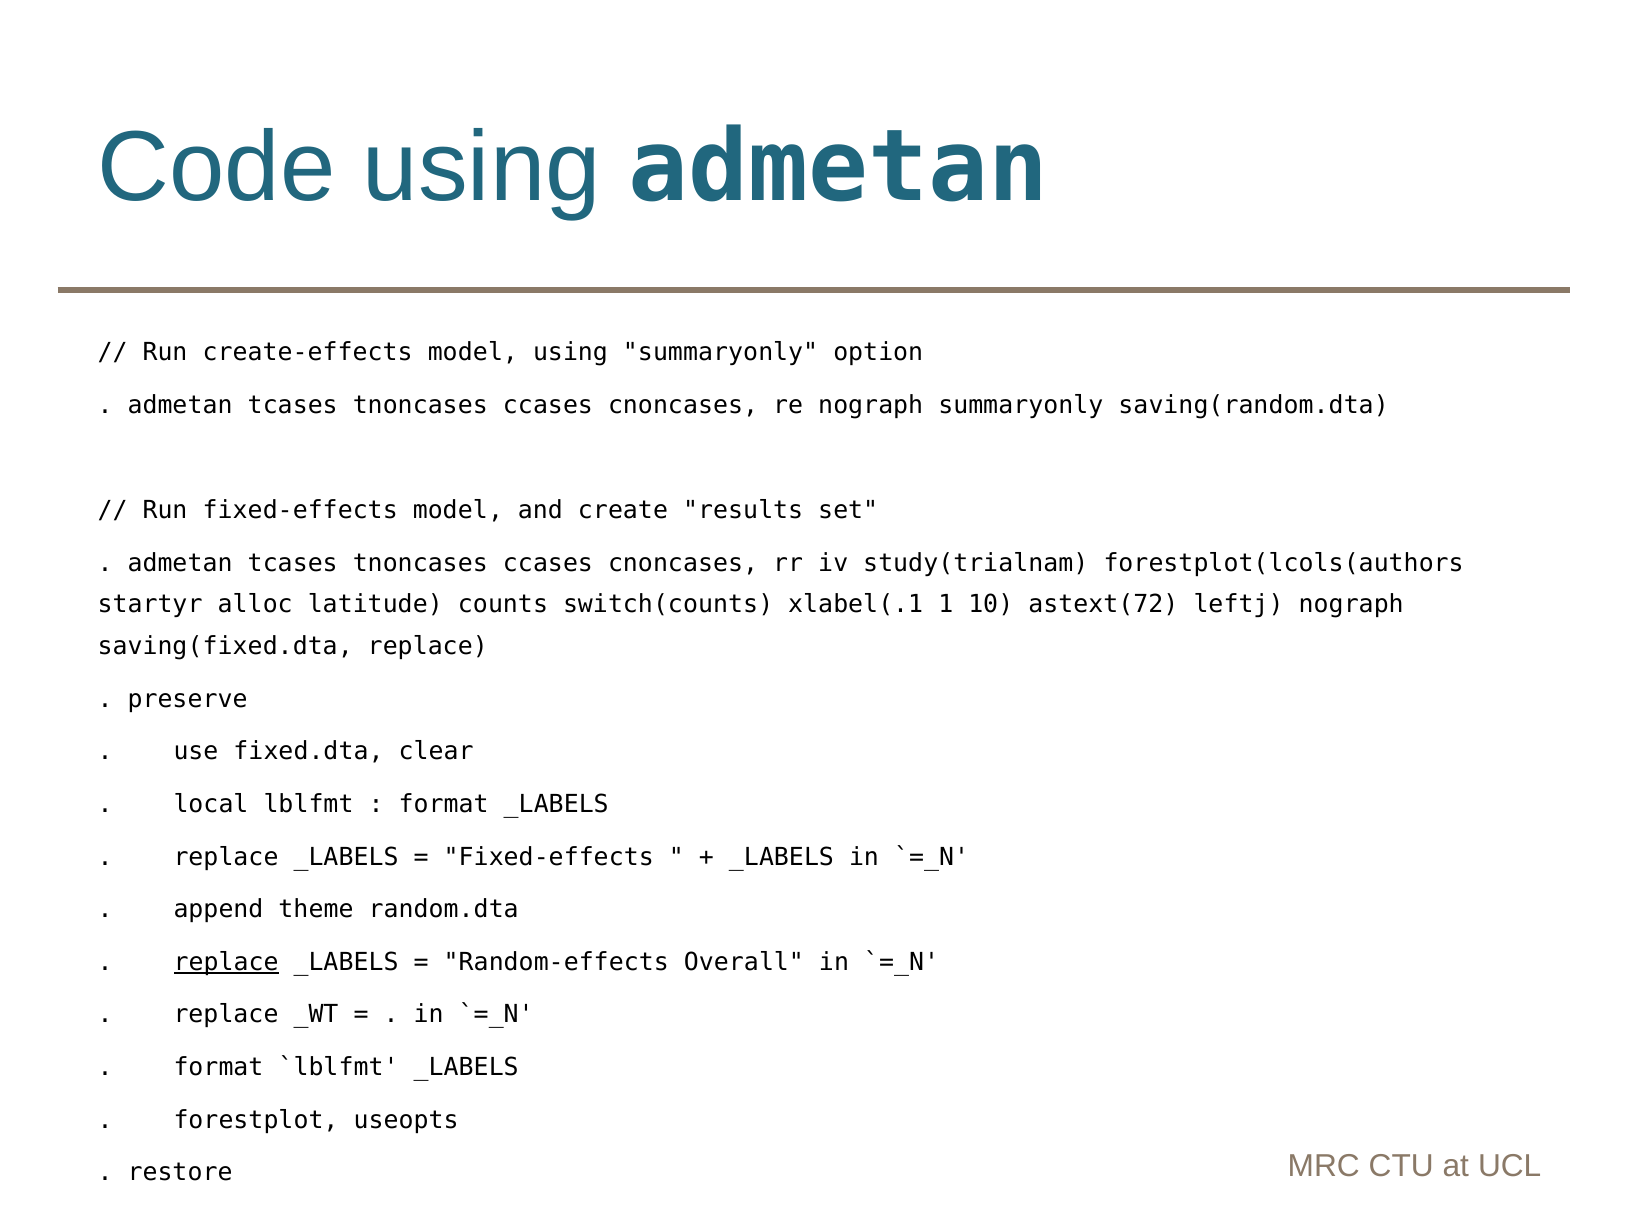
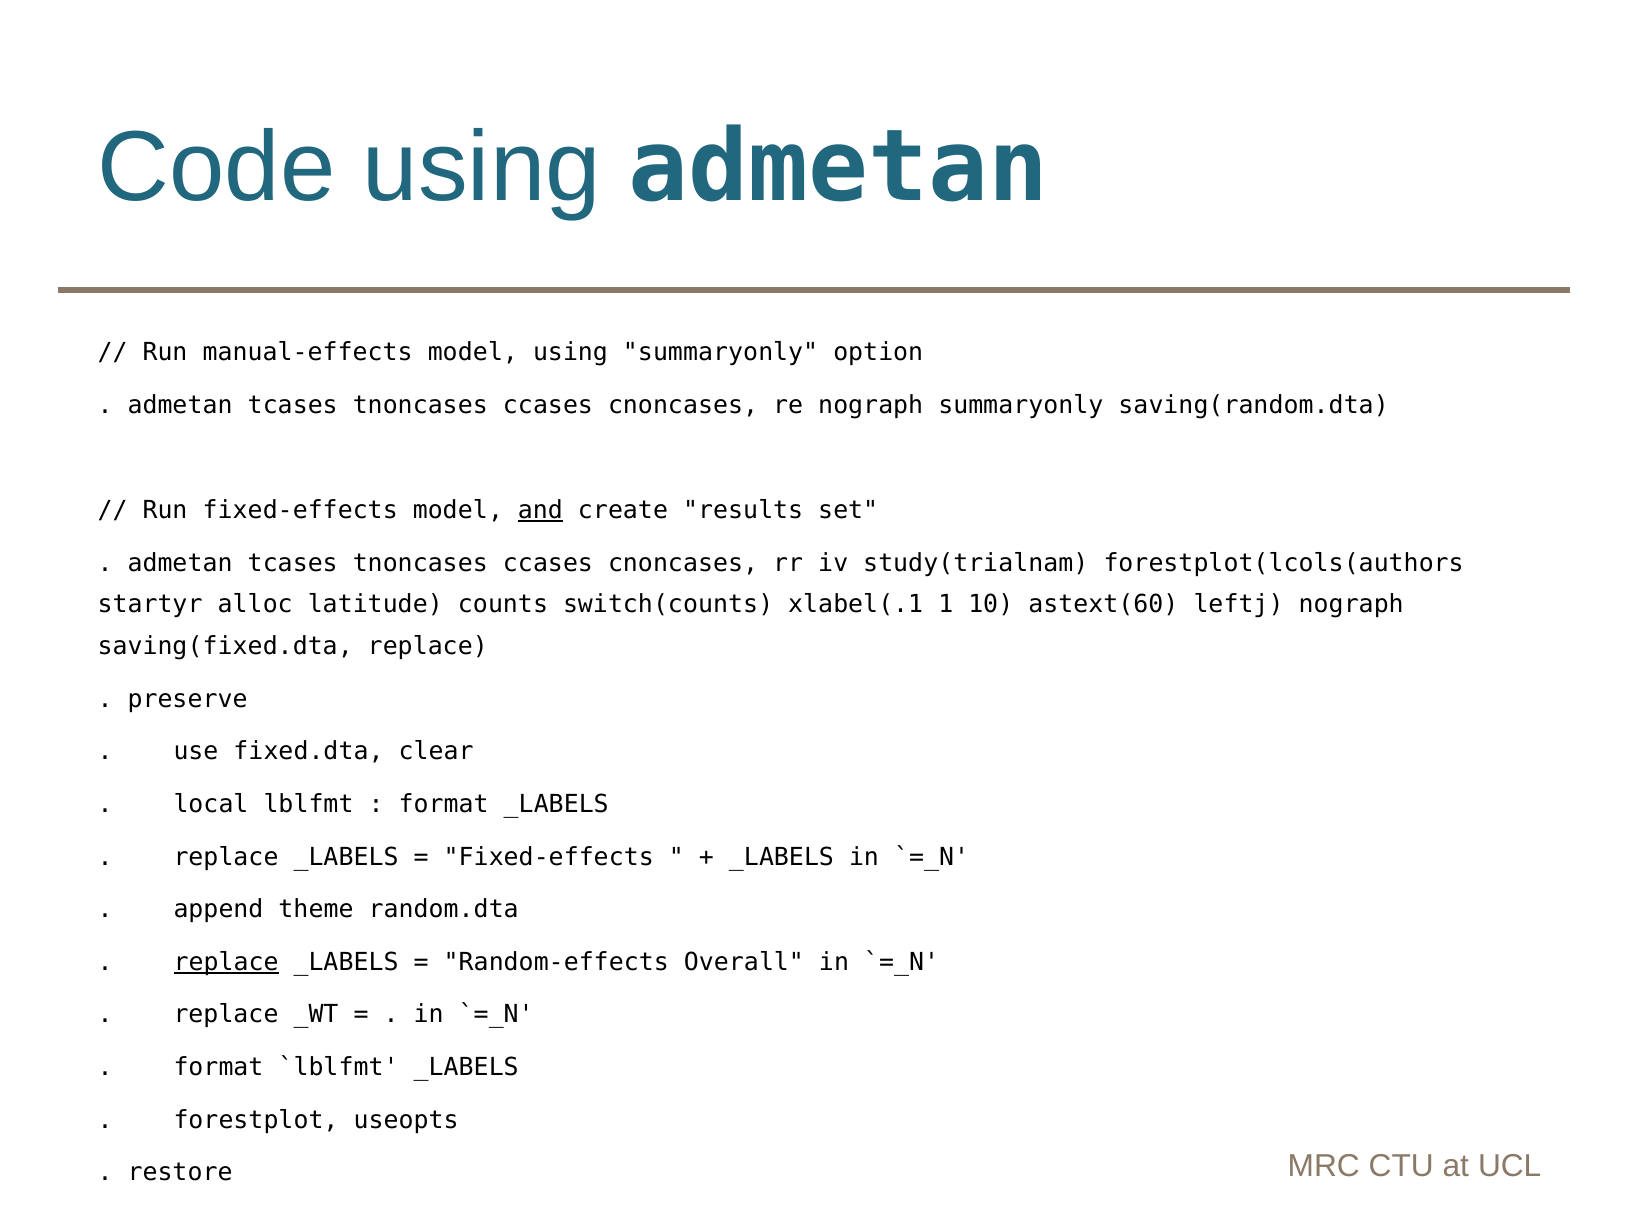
create-effects: create-effects -> manual-effects (308, 352)
and underline: none -> present (540, 510)
astext(72: astext(72 -> astext(60 (1103, 605)
